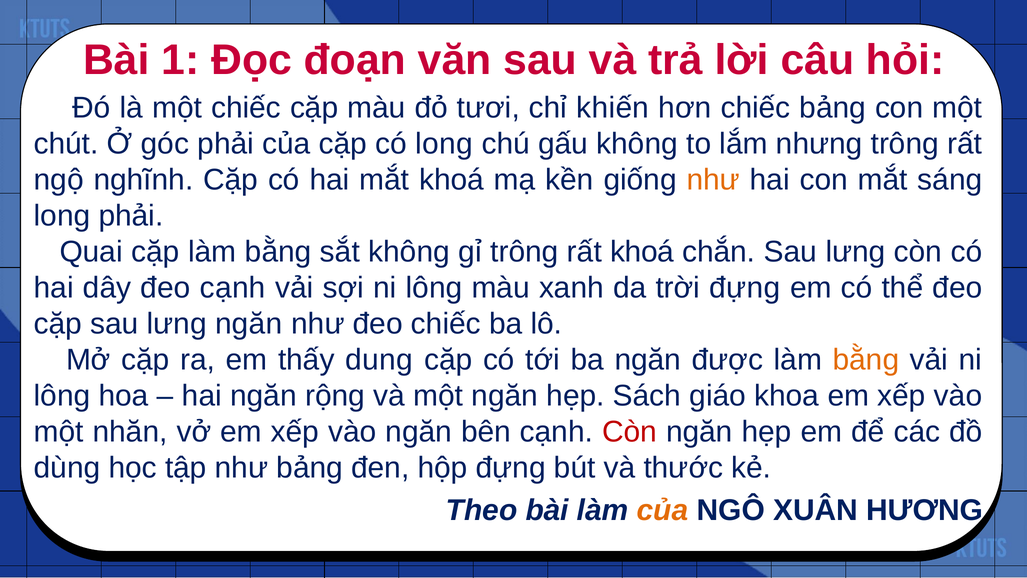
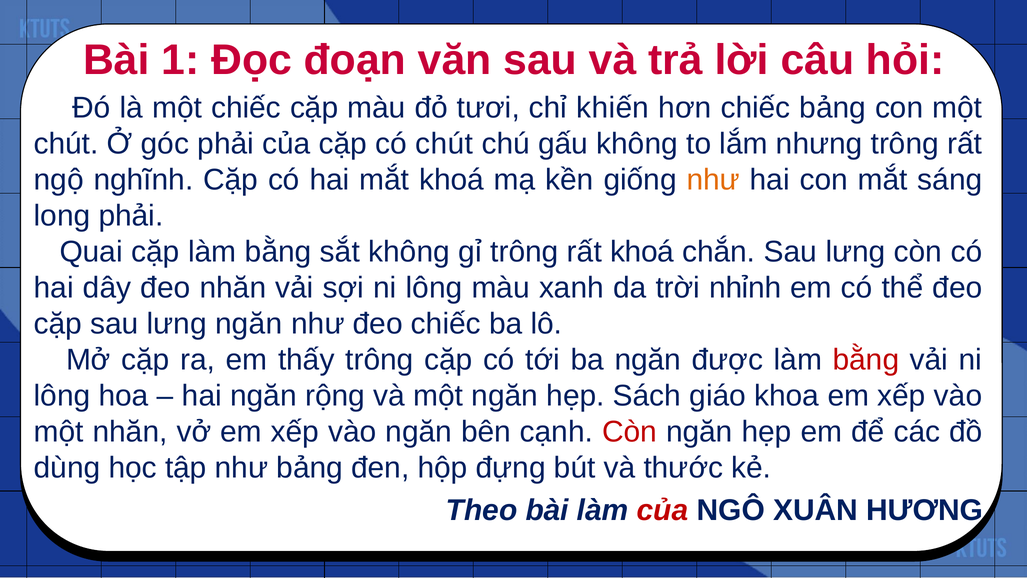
có long: long -> chút (444, 144)
đeo cạnh: cạnh -> nhăn (233, 288)
trời đựng: đựng -> nhỉnh (745, 288)
thấy dung: dung -> trông (379, 360)
bằng colour: orange -> red (866, 360)
của colour: orange -> red (663, 510)
